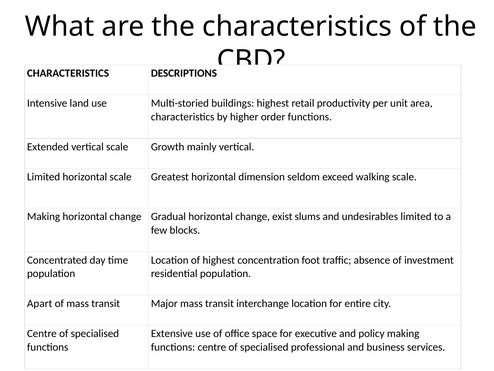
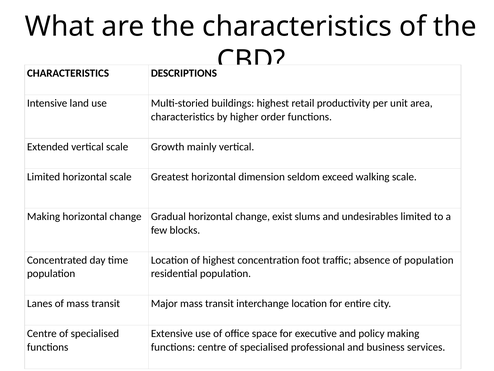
of investment: investment -> population (429, 260)
Apart: Apart -> Lanes (40, 303)
